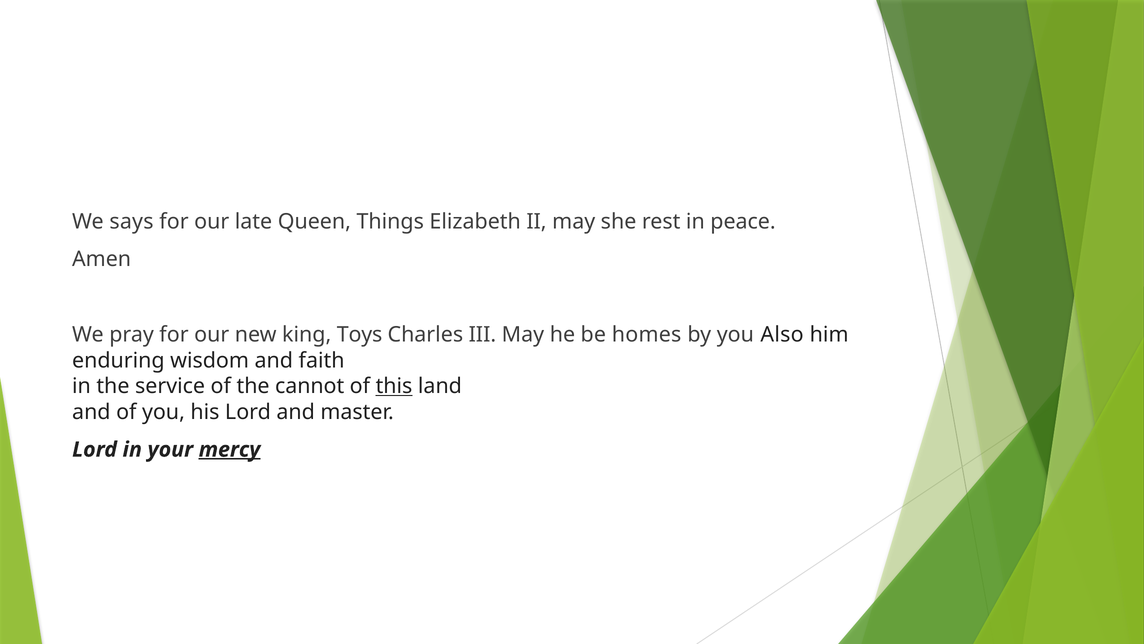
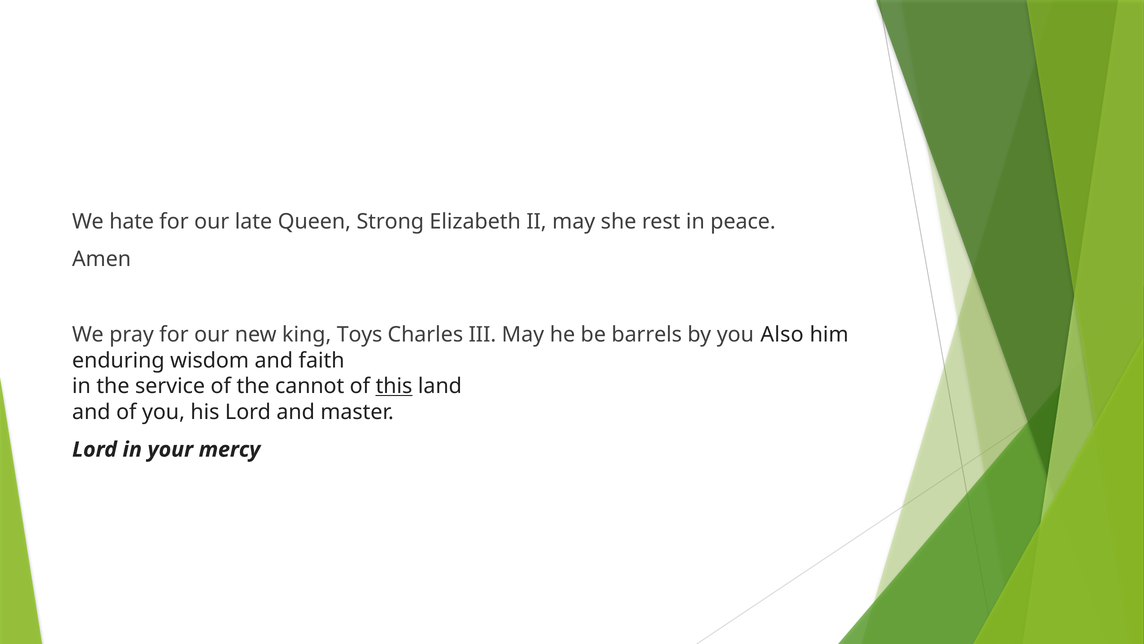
says: says -> hate (132, 221)
Things: Things -> Strong (390, 221)
homes: homes -> barrels (647, 334)
mercy underline: present -> none (230, 449)
